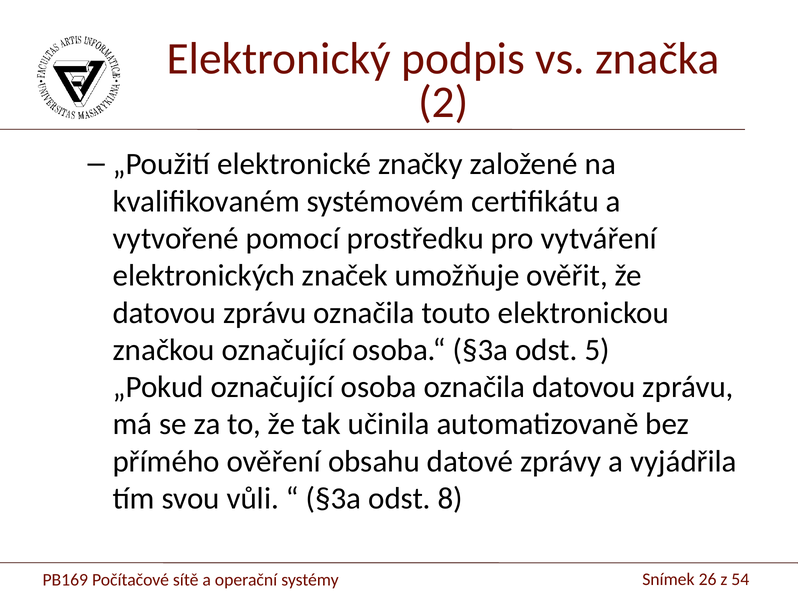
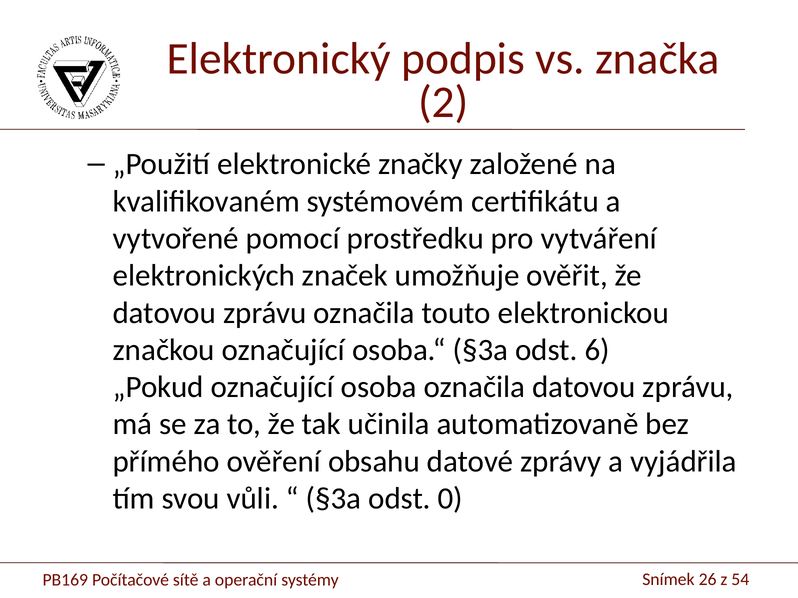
5: 5 -> 6 (597, 350)
8: 8 -> 0 (450, 499)
